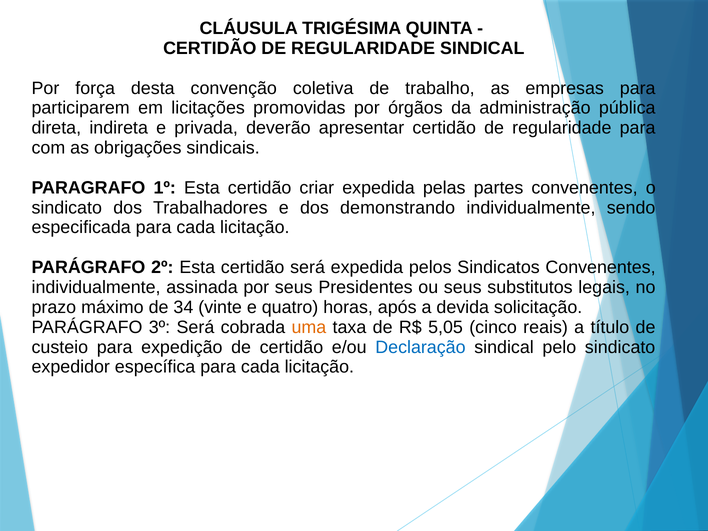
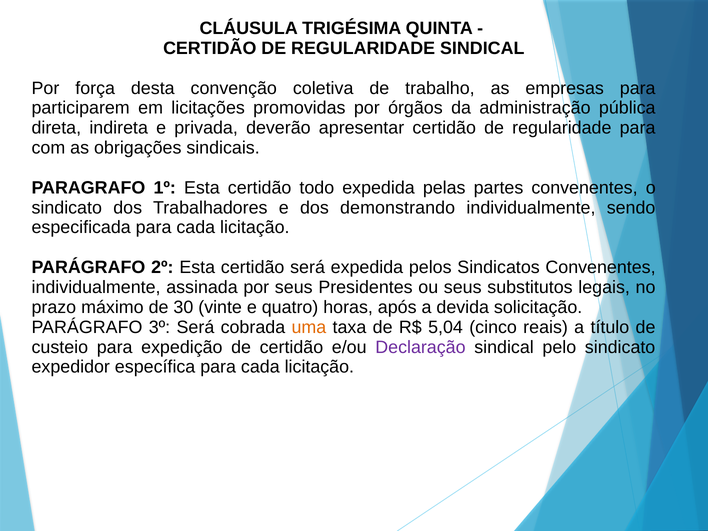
criar: criar -> todo (317, 188)
34: 34 -> 30 (183, 307)
5,05: 5,05 -> 5,04 (446, 327)
Declaração colour: blue -> purple (420, 347)
